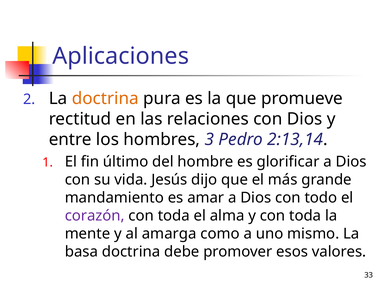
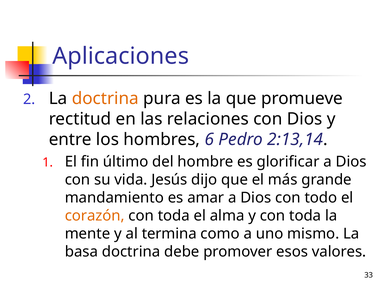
3: 3 -> 6 (209, 139)
corazón colour: purple -> orange (95, 215)
amarga: amarga -> termina (169, 233)
